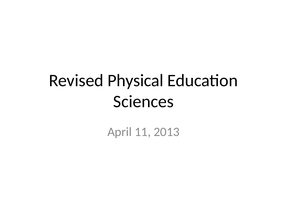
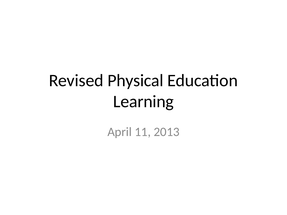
Sciences: Sciences -> Learning (144, 102)
